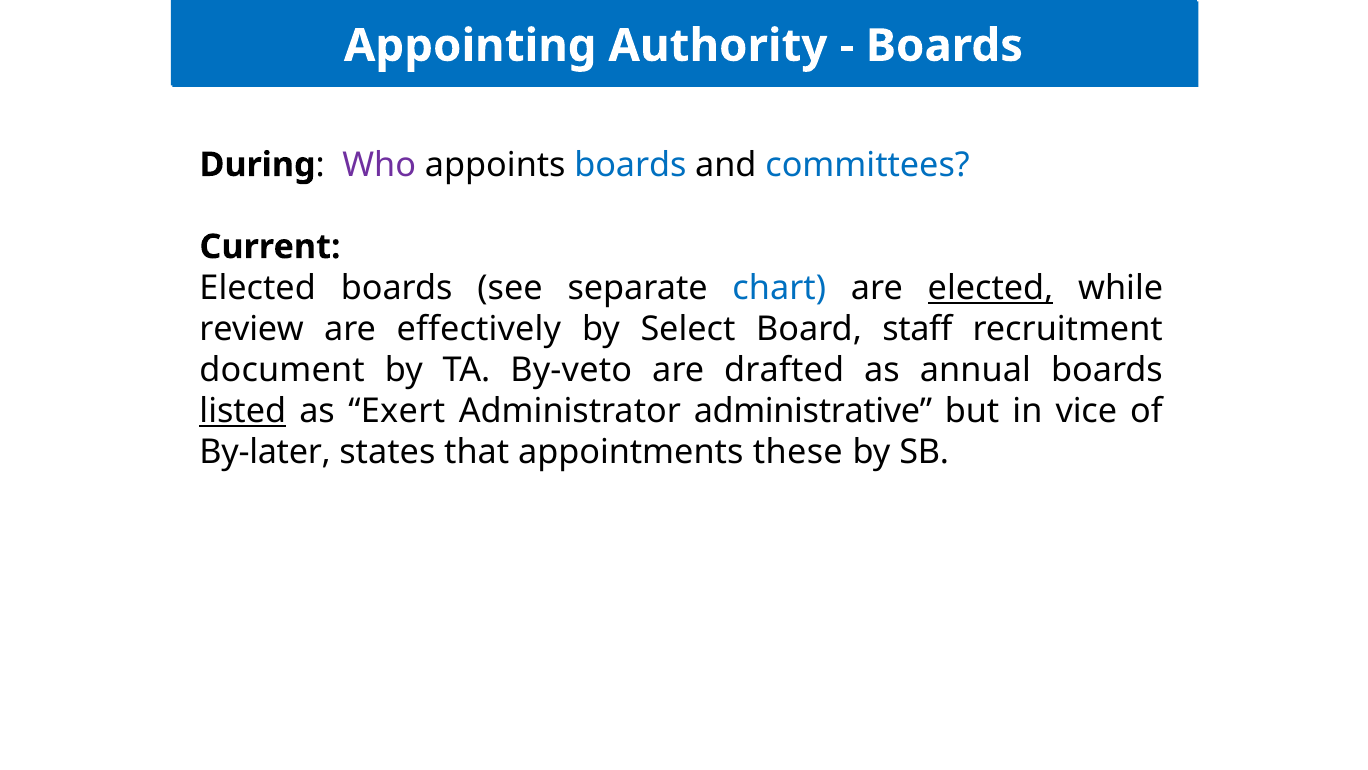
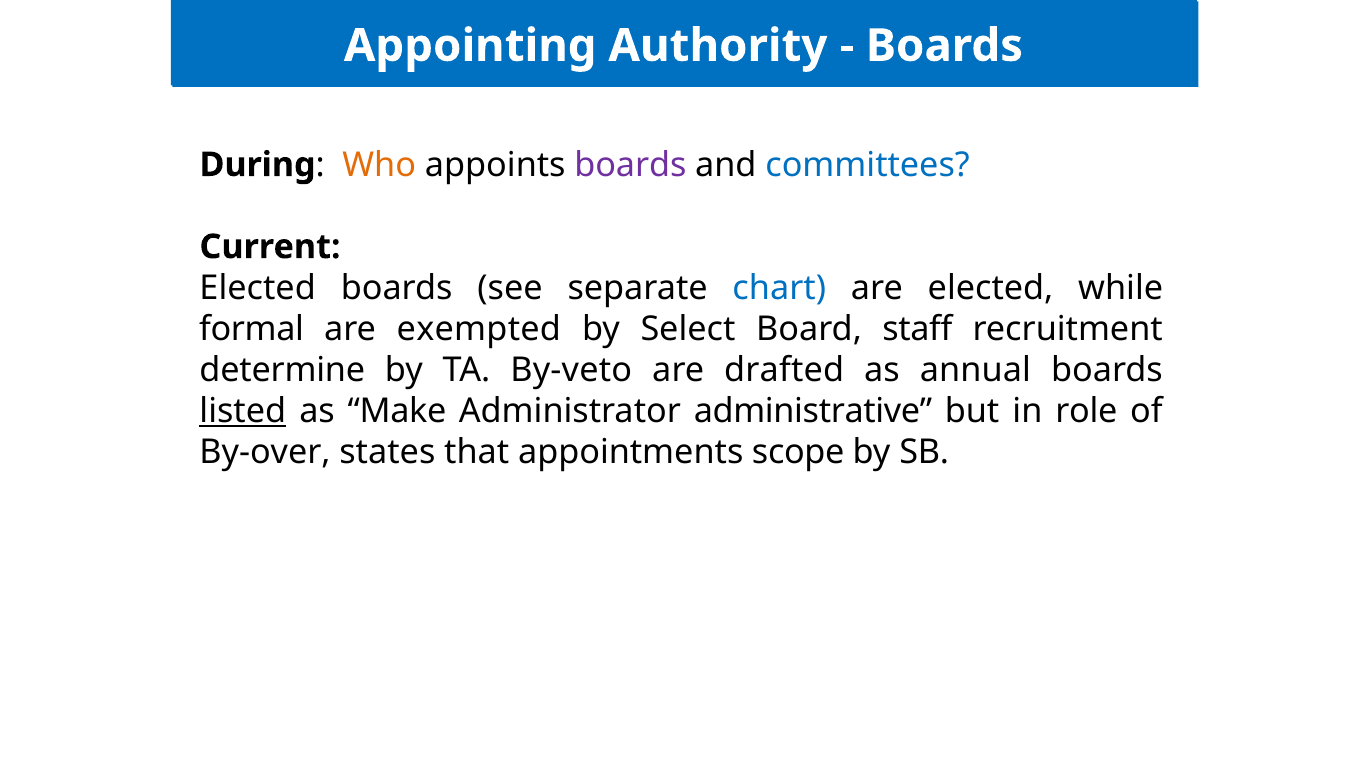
Who colour: purple -> orange (379, 165)
boards colour: blue -> purple (630, 165)
elected underline: present -> none (991, 288)
review: review -> formal (252, 329)
effectively: effectively -> exempted (479, 329)
document: document -> determine (282, 370)
Exert: Exert -> Make (397, 411)
vice: vice -> role (1086, 411)
By-later: By-later -> By-over (265, 452)
these: these -> scope (798, 452)
